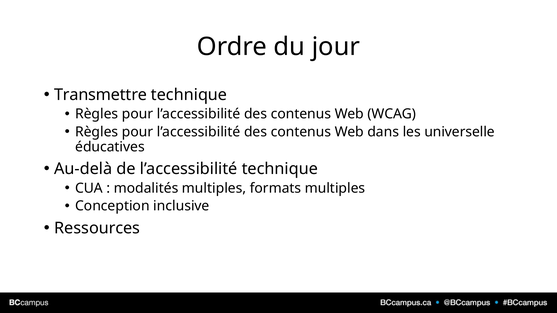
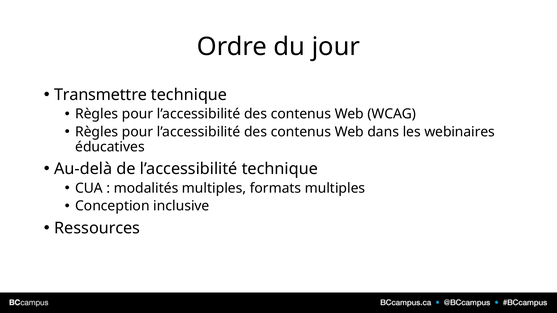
universelle: universelle -> webinaires (460, 132)
